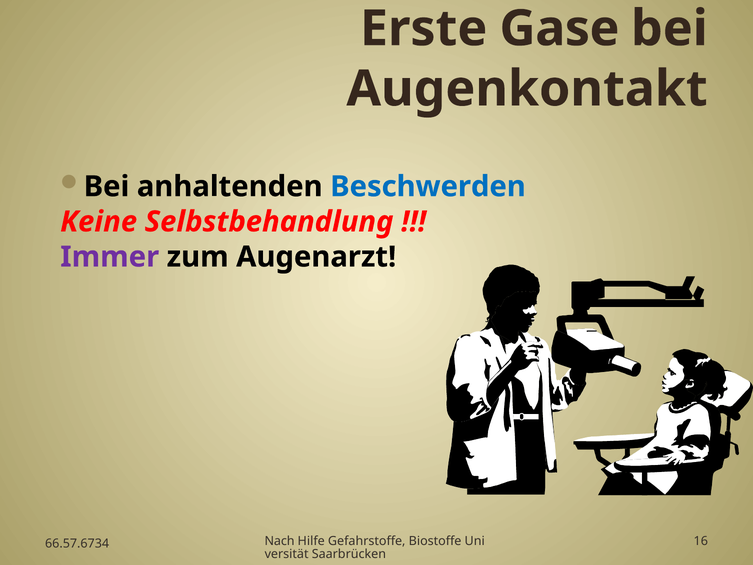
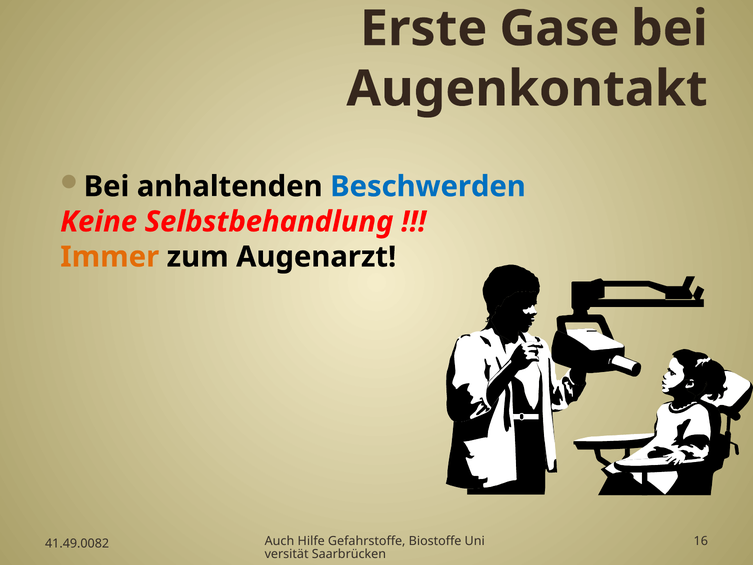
Immer colour: purple -> orange (110, 257)
Nach: Nach -> Auch (279, 541)
66.57.6734: 66.57.6734 -> 41.49.0082 (77, 543)
